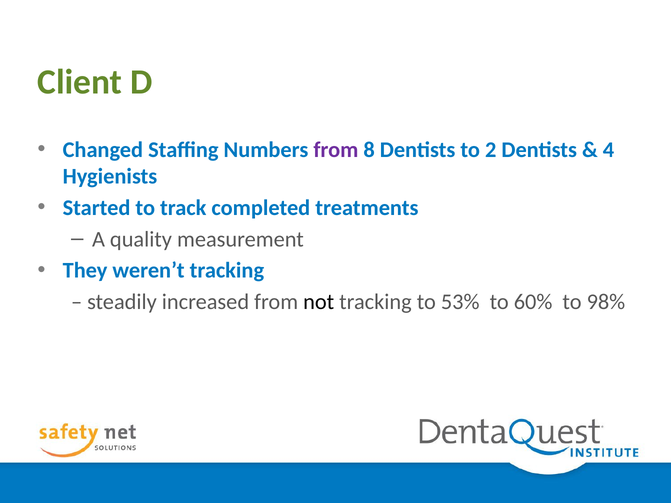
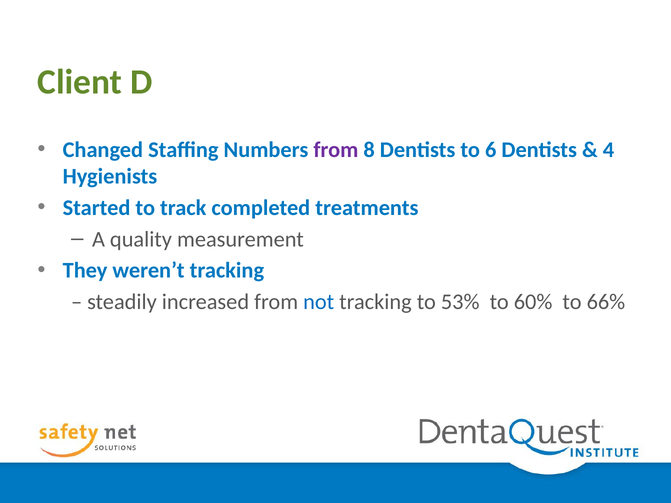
2: 2 -> 6 (491, 150)
not colour: black -> blue (319, 302)
98%: 98% -> 66% (606, 302)
